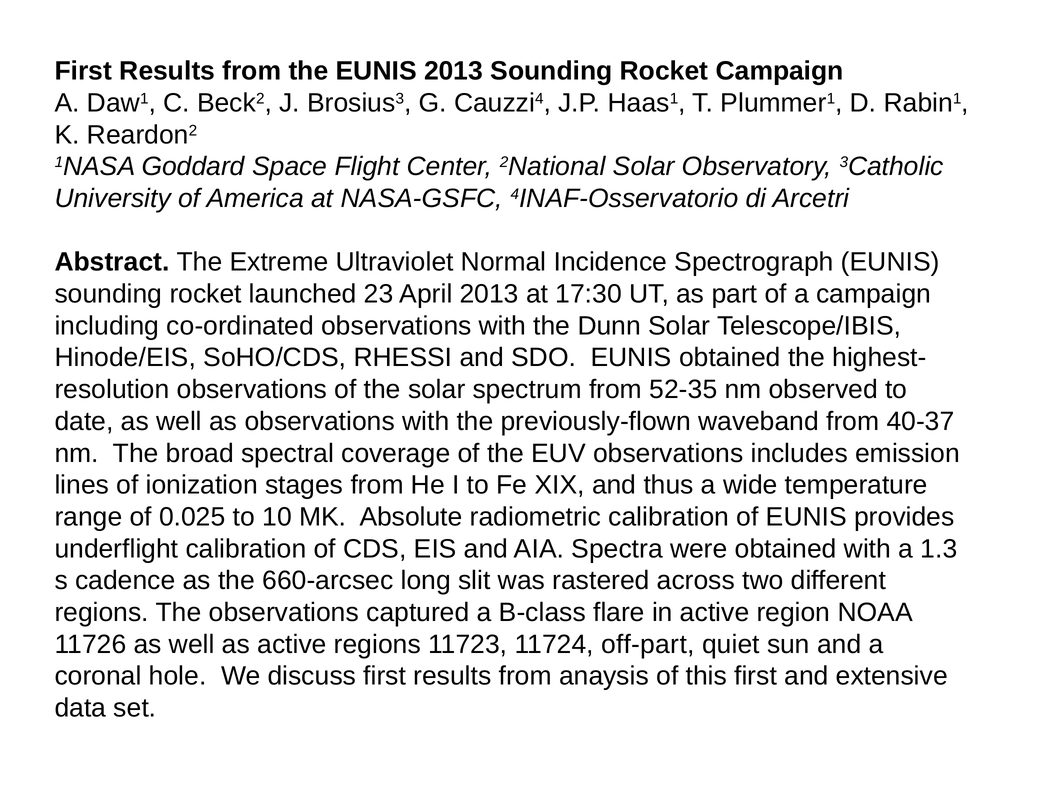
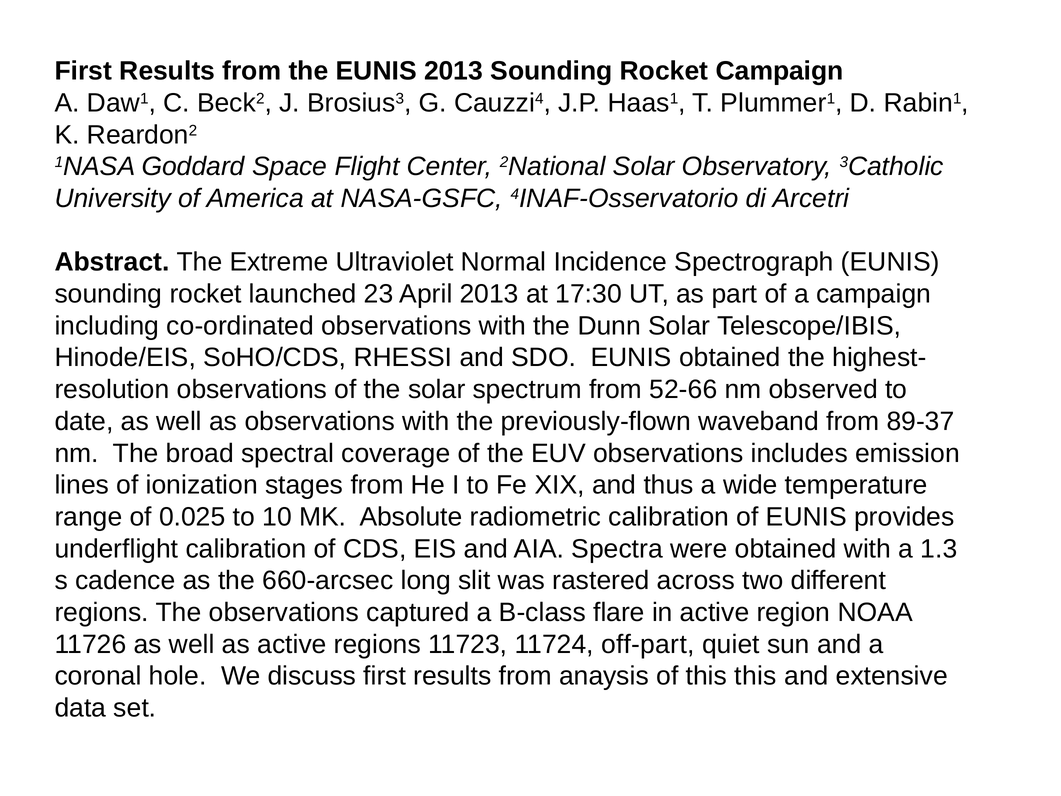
52-35: 52-35 -> 52-66 (683, 389)
40-37: 40-37 -> 89-37 (920, 421)
this first: first -> this (755, 676)
